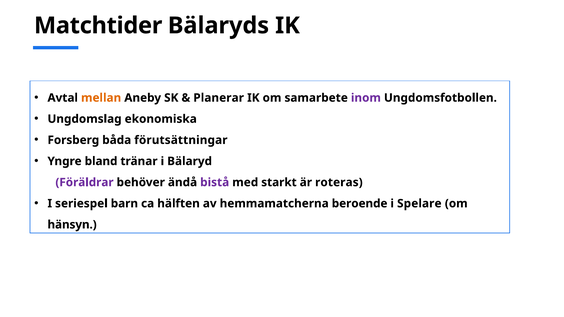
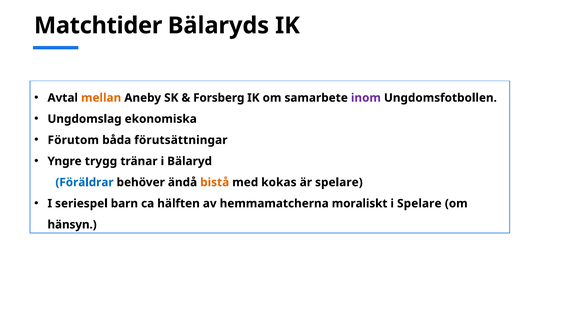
Planerar: Planerar -> Forsberg (219, 98)
Forsberg: Forsberg -> Förutom (73, 140)
bland: bland -> trygg (101, 161)
Föräldrar colour: purple -> blue (84, 182)
bistå colour: purple -> orange (215, 182)
starkt: starkt -> kokas (279, 182)
är roteras: roteras -> spelare (339, 182)
beroende: beroende -> moraliskt (360, 204)
